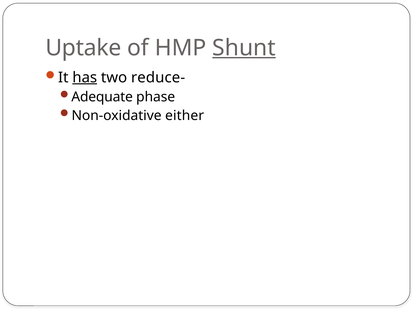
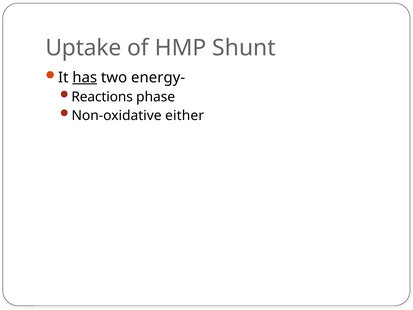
Shunt underline: present -> none (244, 48)
reduce-: reduce- -> energy- (158, 77)
Adequate: Adequate -> Reactions (102, 97)
